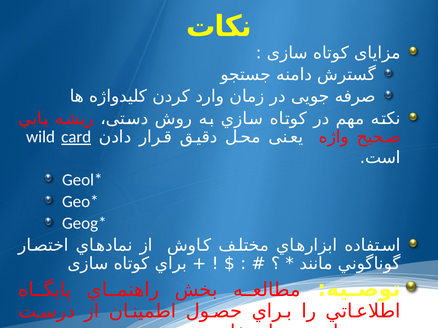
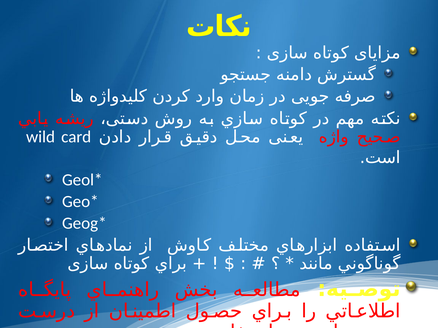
card underline: present -> none (76, 137)
